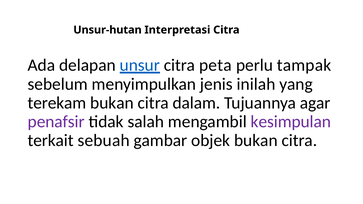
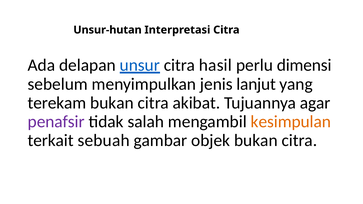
peta: peta -> hasil (215, 65)
tampak: tampak -> dimensi (304, 65)
inilah: inilah -> lanjut (256, 84)
dalam: dalam -> akibat (196, 103)
kesimpulan colour: purple -> orange (291, 122)
